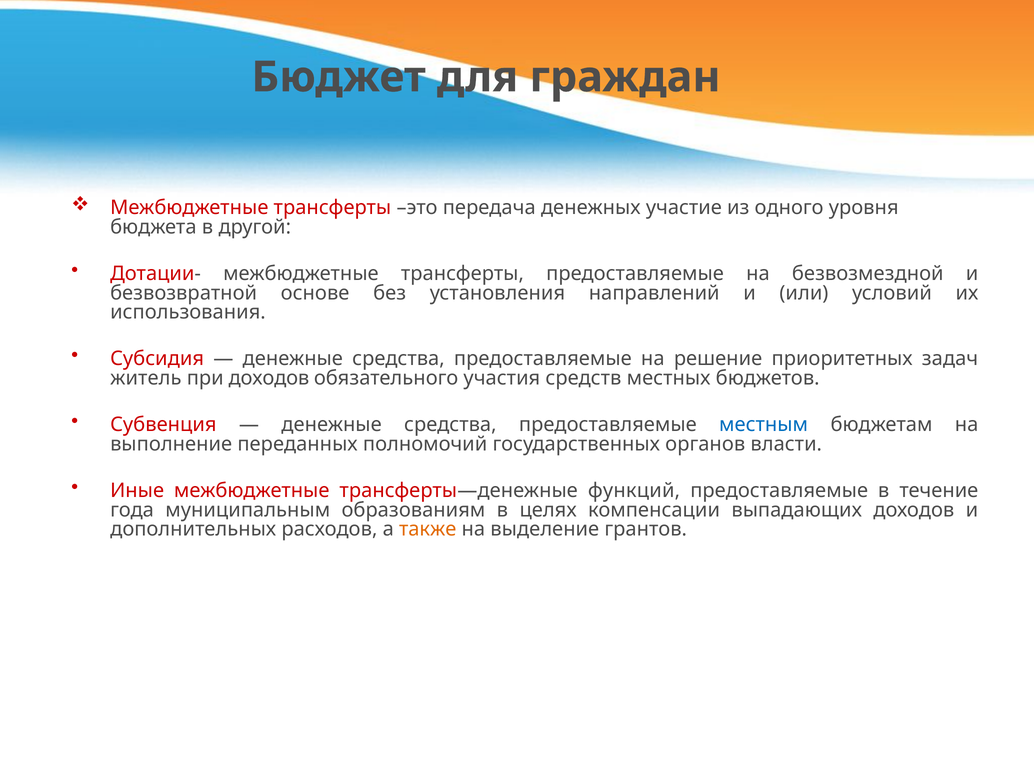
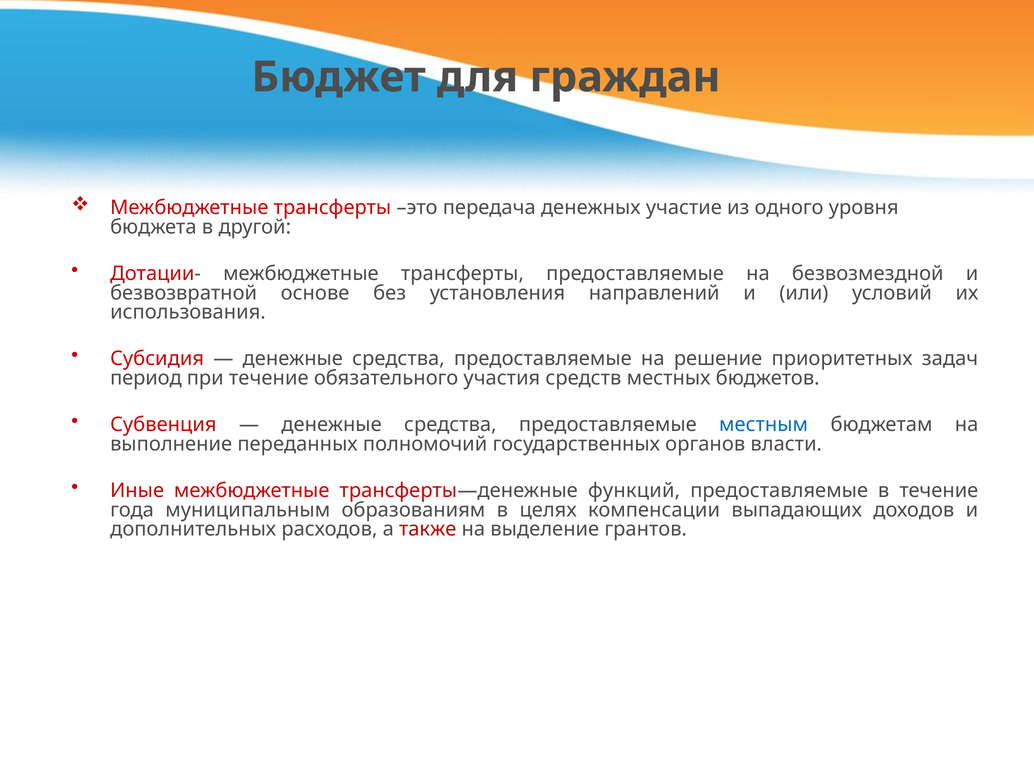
житель: житель -> период (146, 378)
при доходов: доходов -> течение (269, 378)
также colour: orange -> red (428, 530)
